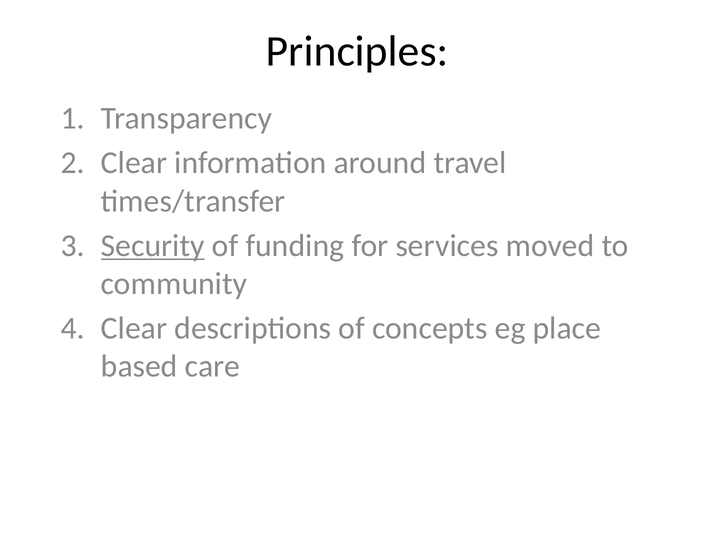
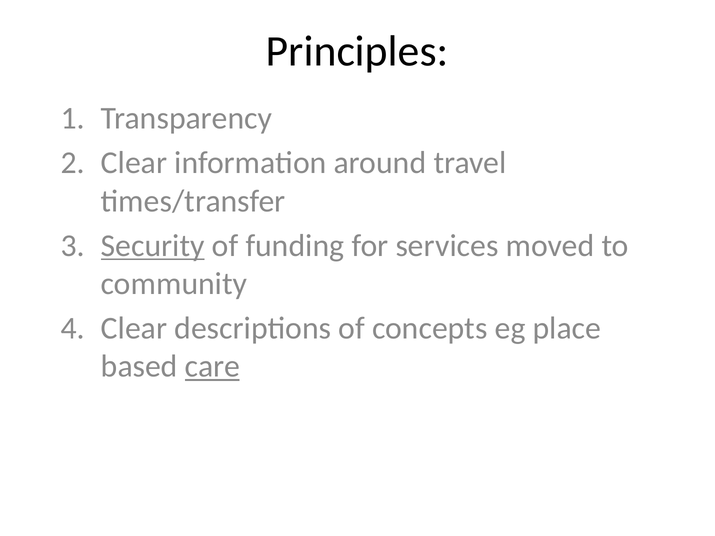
care underline: none -> present (212, 367)
